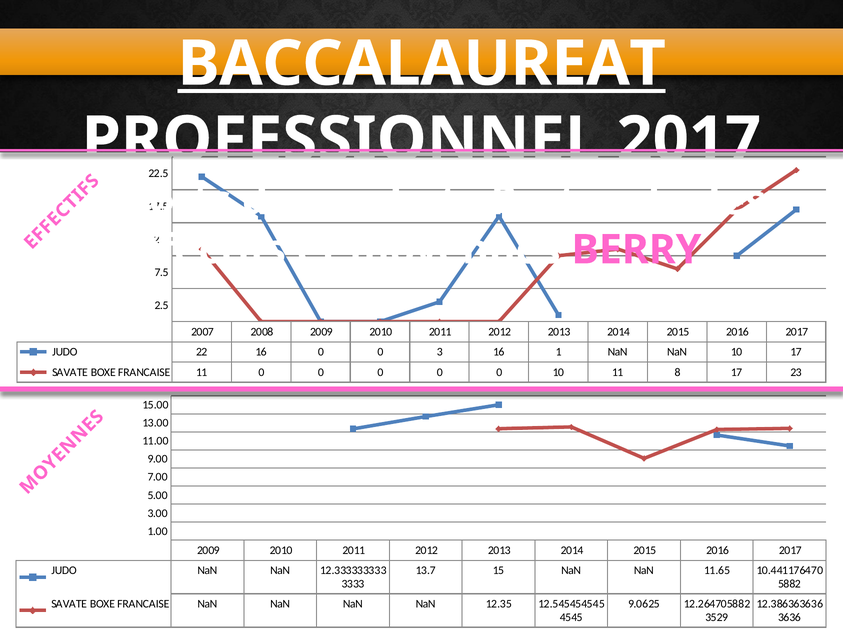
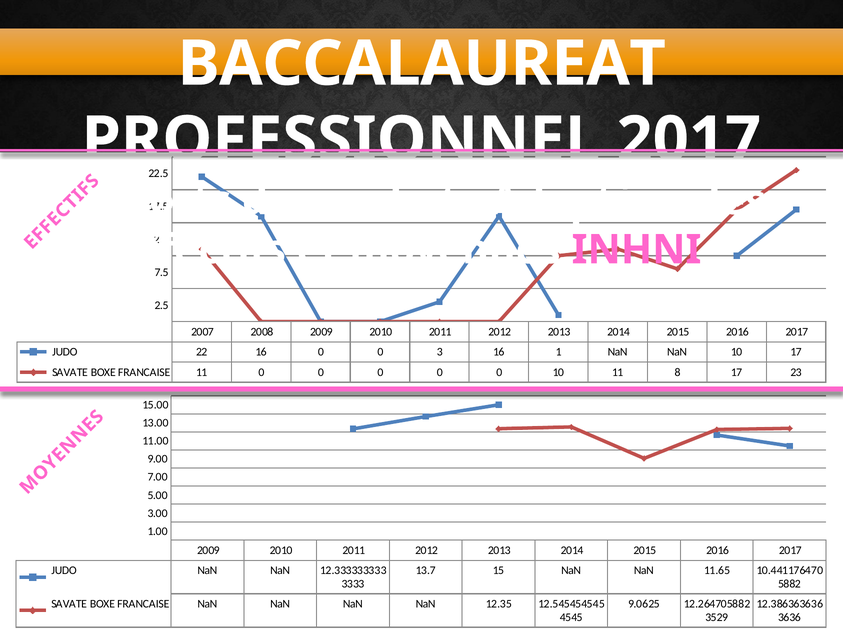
BACCALAUREAT underline: present -> none (422, 64)
Protocole: Protocole -> Adaptées (587, 201)
BERRY: BERRY -> INHNI (637, 250)
